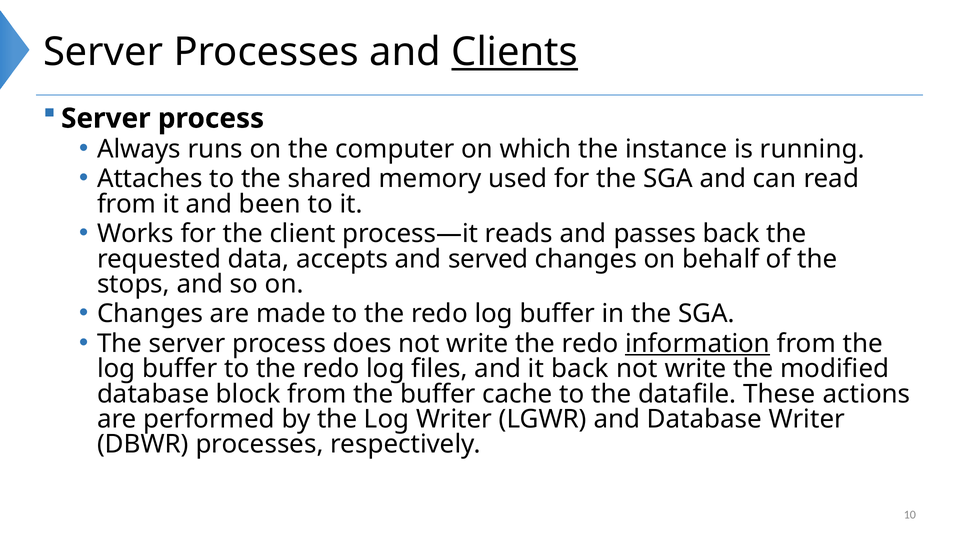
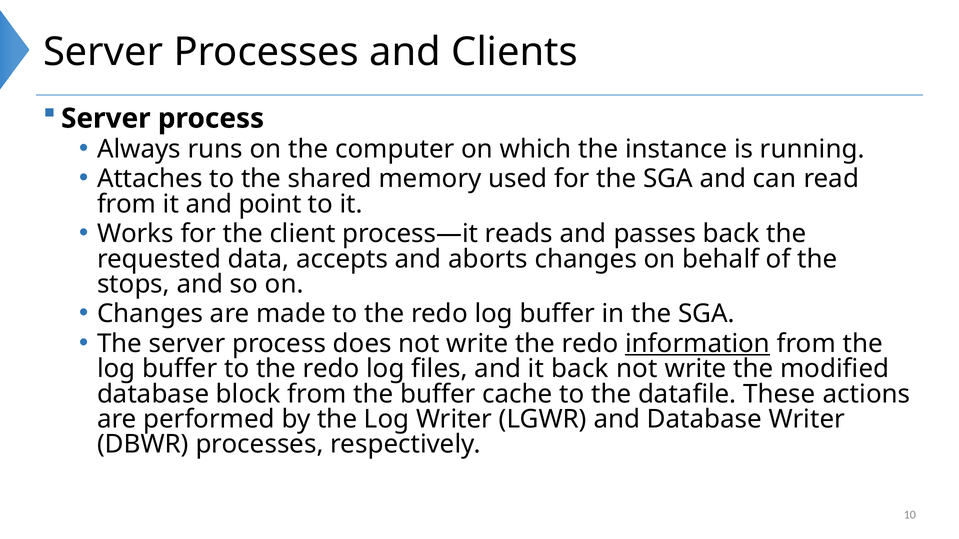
Clients underline: present -> none (515, 52)
been: been -> point (270, 204)
served: served -> aborts (488, 259)
